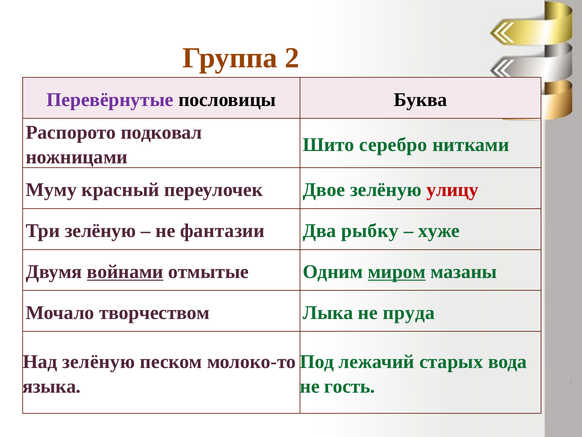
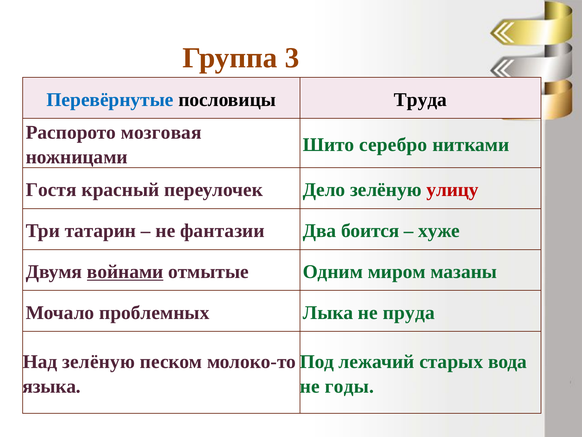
2: 2 -> 3 (292, 58)
Перевёрнутые colour: purple -> blue (110, 99)
Буква: Буква -> Труда (420, 99)
подковал: подковал -> мозговая (161, 132)
Муму: Муму -> Гостя (51, 190)
Двое: Двое -> Дело (324, 190)
Три зелёную: зелёную -> татарин (100, 231)
рыбку: рыбку -> боится (370, 231)
миром underline: present -> none (397, 271)
творчеством: творчеством -> проблемных (154, 312)
гость: гость -> годы (349, 386)
